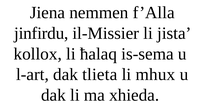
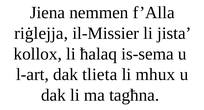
jinfirdu: jinfirdu -> riġlejja (41, 33)
xhieda: xhieda -> tagħna (134, 95)
